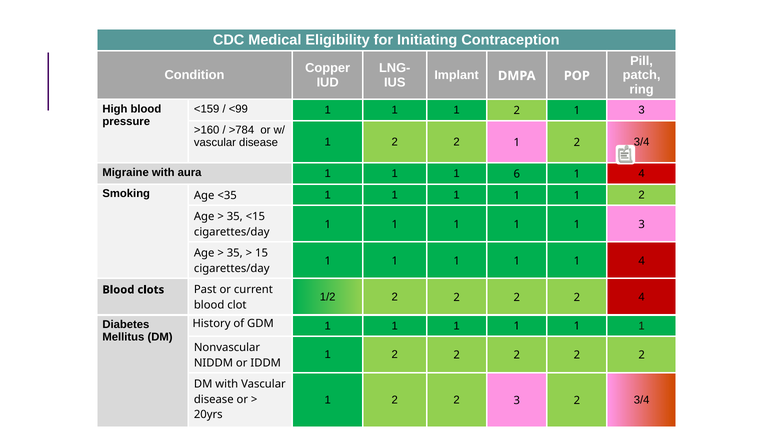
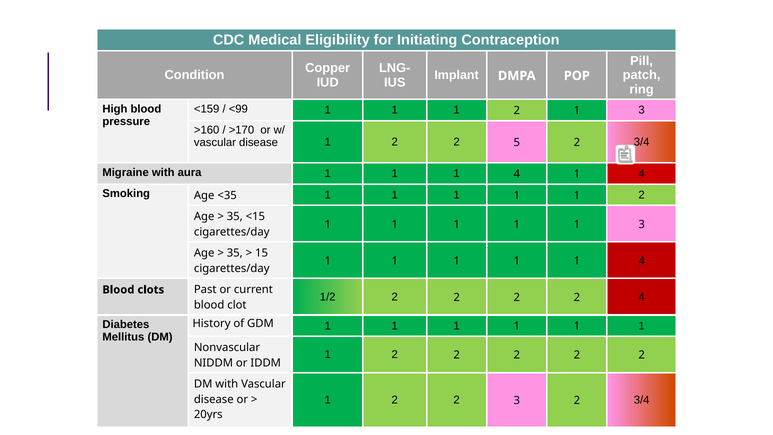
>784: >784 -> >170 (241, 130)
2 2 1: 1 -> 5 (517, 142)
6: 6 -> 4 (517, 174)
